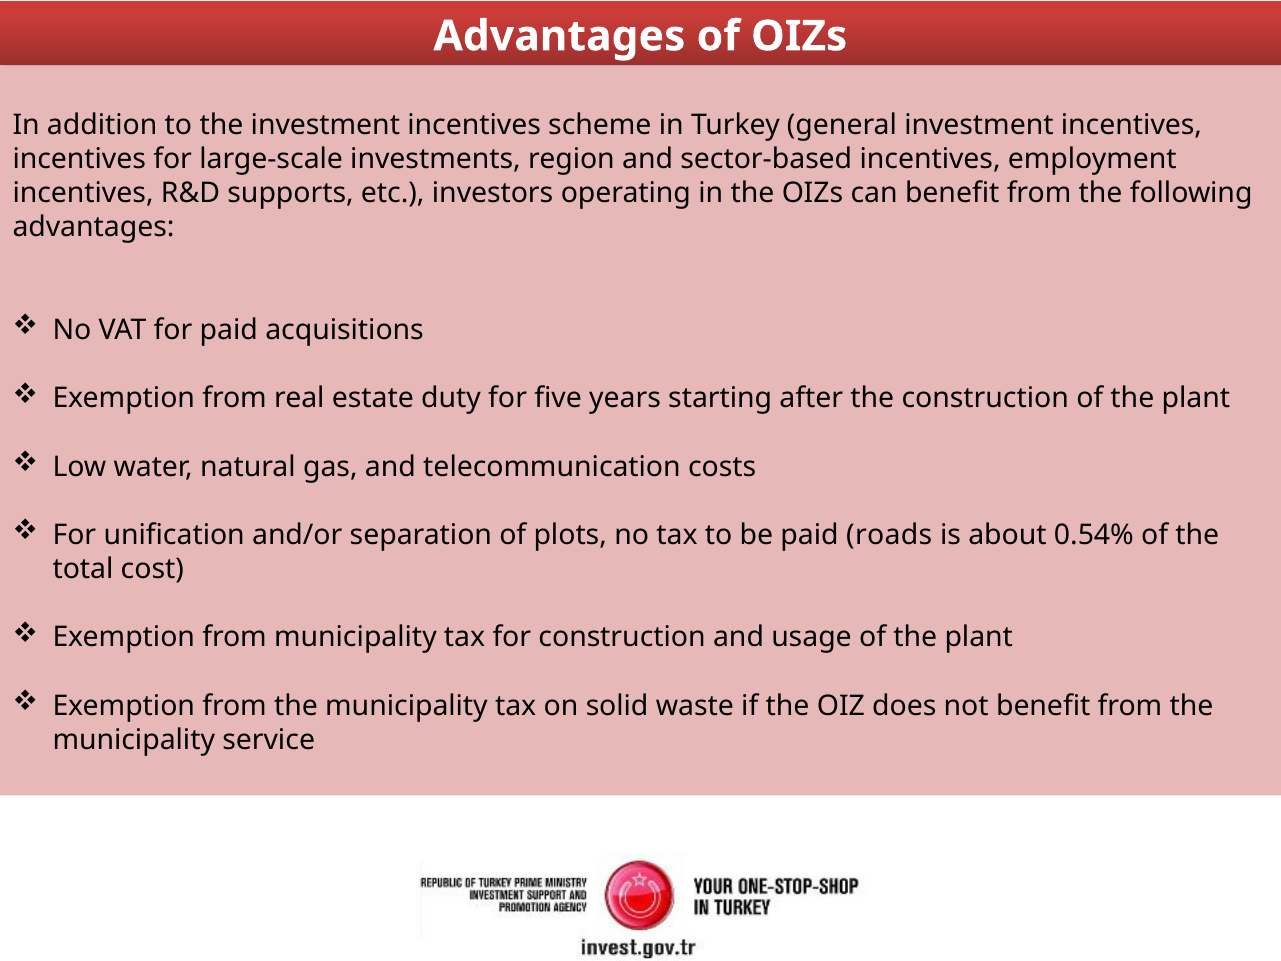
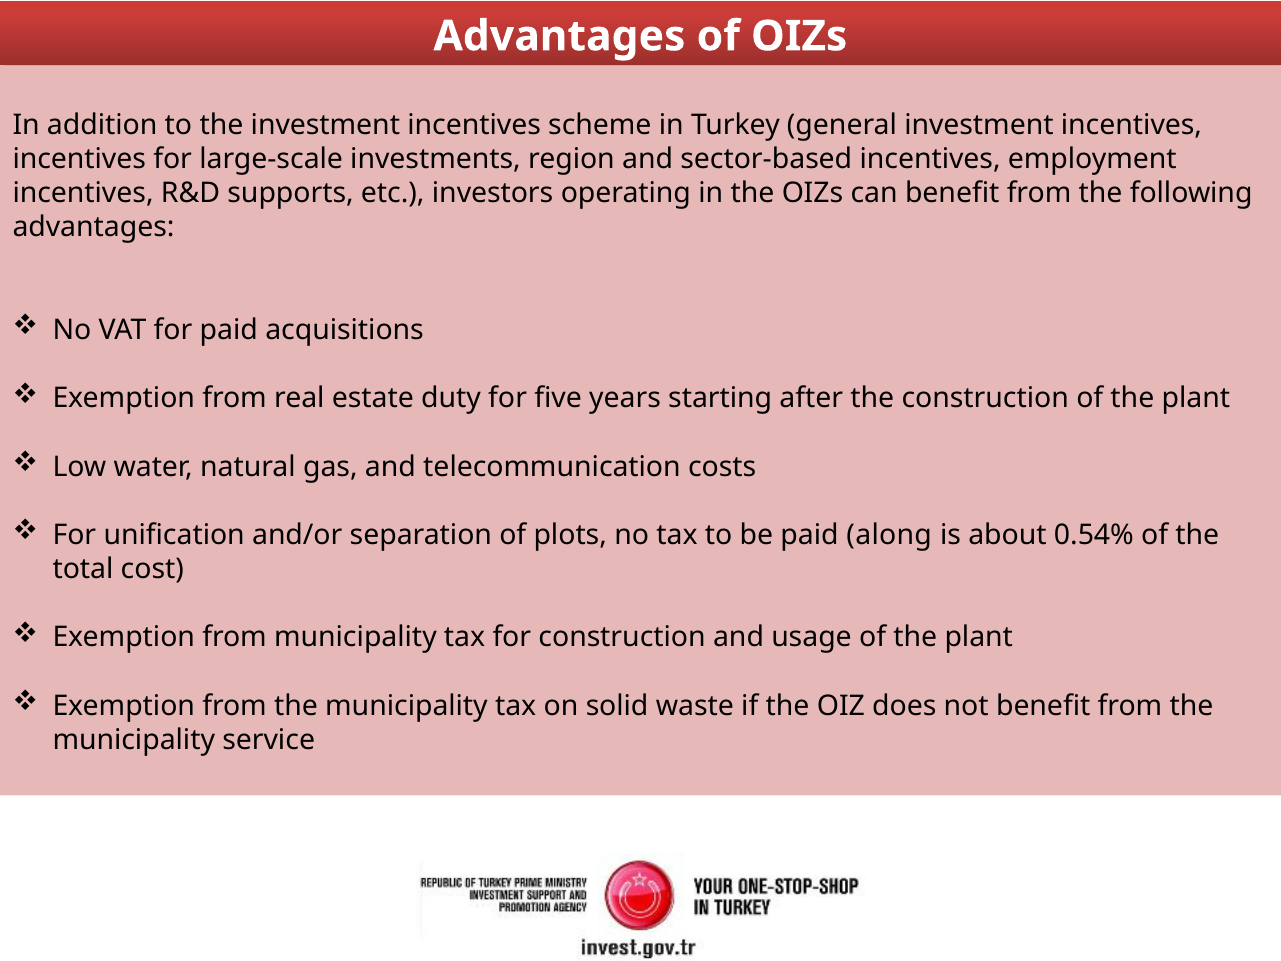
roads: roads -> along (889, 535)
